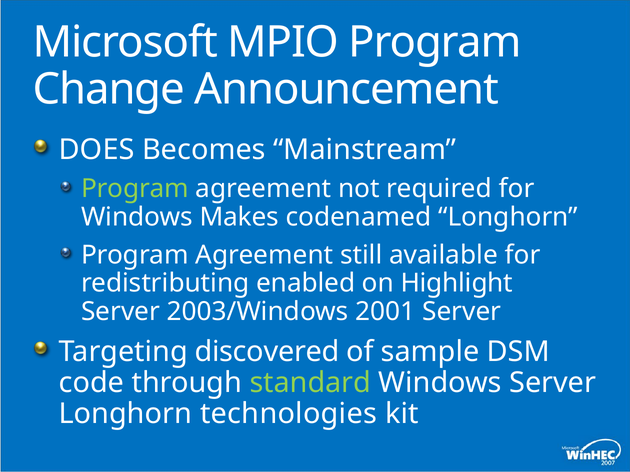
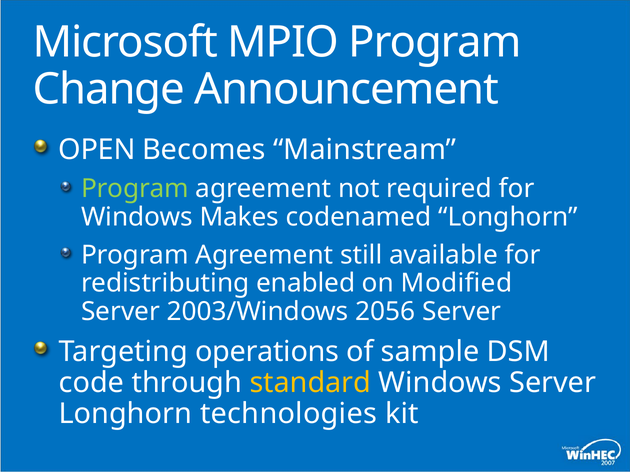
DOES: DOES -> OPEN (97, 150)
Highlight: Highlight -> Modified (457, 284)
2001: 2001 -> 2056 (385, 312)
discovered: discovered -> operations (267, 352)
standard colour: light green -> yellow (310, 383)
